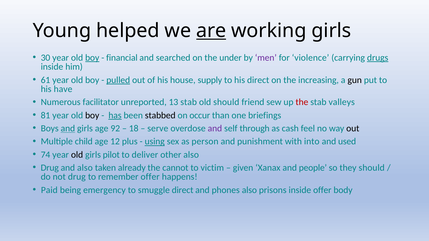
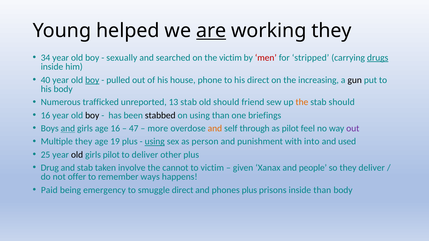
working girls: girls -> they (332, 31)
30: 30 -> 34 (45, 58)
boy underline: present -> none (92, 58)
financial: financial -> sexually (122, 58)
the under: under -> victim (231, 58)
men colour: purple -> red (266, 58)
violence: violence -> stripped (311, 58)
61: 61 -> 40 (45, 80)
boy underline: none -> present (92, 80)
pulled underline: present -> none (118, 80)
supply: supply -> phone (210, 80)
his have: have -> body (63, 89)
facilitator: facilitator -> trafficked (101, 102)
the colour: red -> orange (302, 102)
stab valleys: valleys -> should (342, 102)
81: 81 -> 16 (45, 115)
has underline: present -> none (115, 115)
on occur: occur -> using (200, 115)
age 92: 92 -> 16 (115, 129)
18: 18 -> 47 (134, 129)
serve: serve -> more (158, 129)
and colour: purple -> orange (215, 129)
as cash: cash -> pilot (290, 129)
out colour: black -> purple (353, 129)
Multiple child: child -> they (84, 142)
12: 12 -> 19 (115, 142)
74: 74 -> 25 (45, 155)
other also: also -> plus (191, 155)
and also: also -> stab (85, 168)
already: already -> involve (132, 168)
they should: should -> deliver (372, 168)
not drug: drug -> offer (77, 177)
remember offer: offer -> ways (150, 177)
phones also: also -> plus (249, 190)
inside offer: offer -> than (322, 190)
